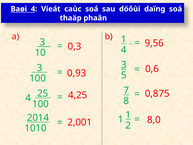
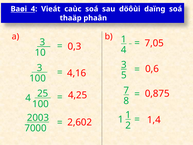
9,56: 9,56 -> 7,05 (154, 43)
0,93: 0,93 -> 4,16 (77, 73)
2014: 2014 -> 2003 (38, 117)
8,0: 8,0 -> 1,4 (154, 120)
2,001: 2,001 -> 2,602 (80, 122)
1010: 1010 -> 7000 (36, 128)
